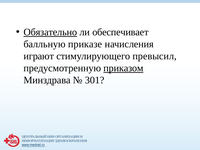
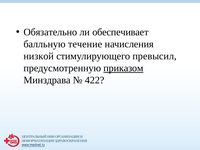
Обязательно underline: present -> none (50, 32)
приказе: приказе -> течение (85, 44)
играют: играют -> низкой (39, 56)
301: 301 -> 422 (95, 80)
